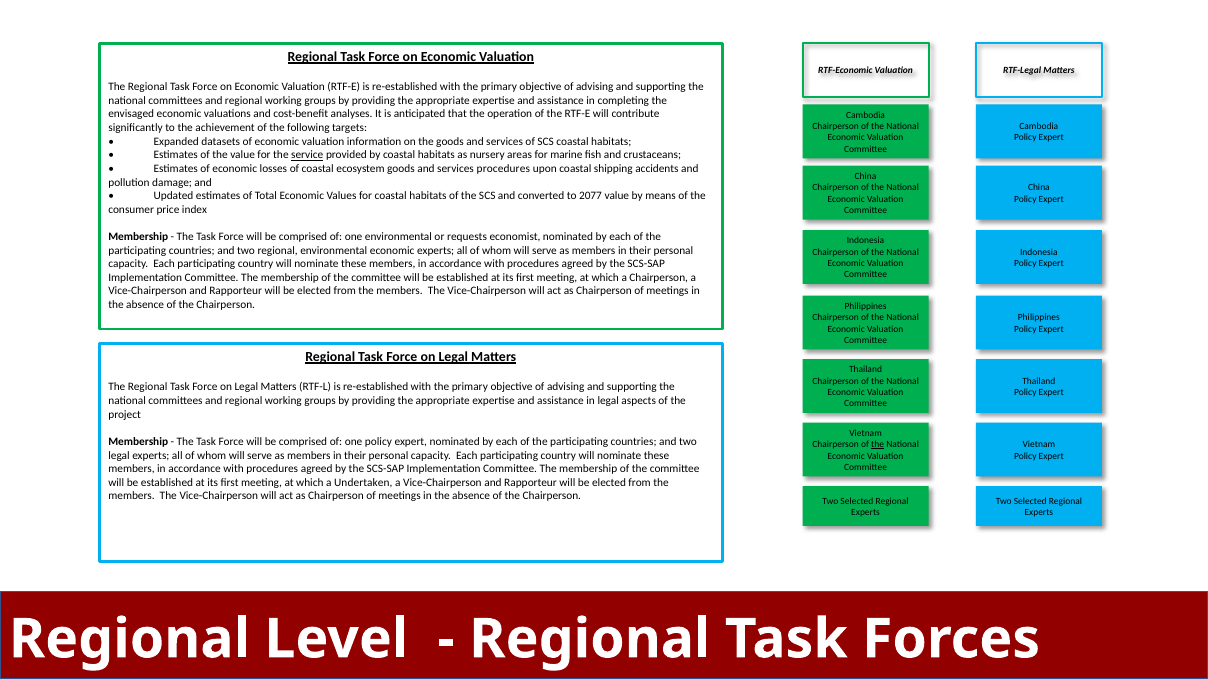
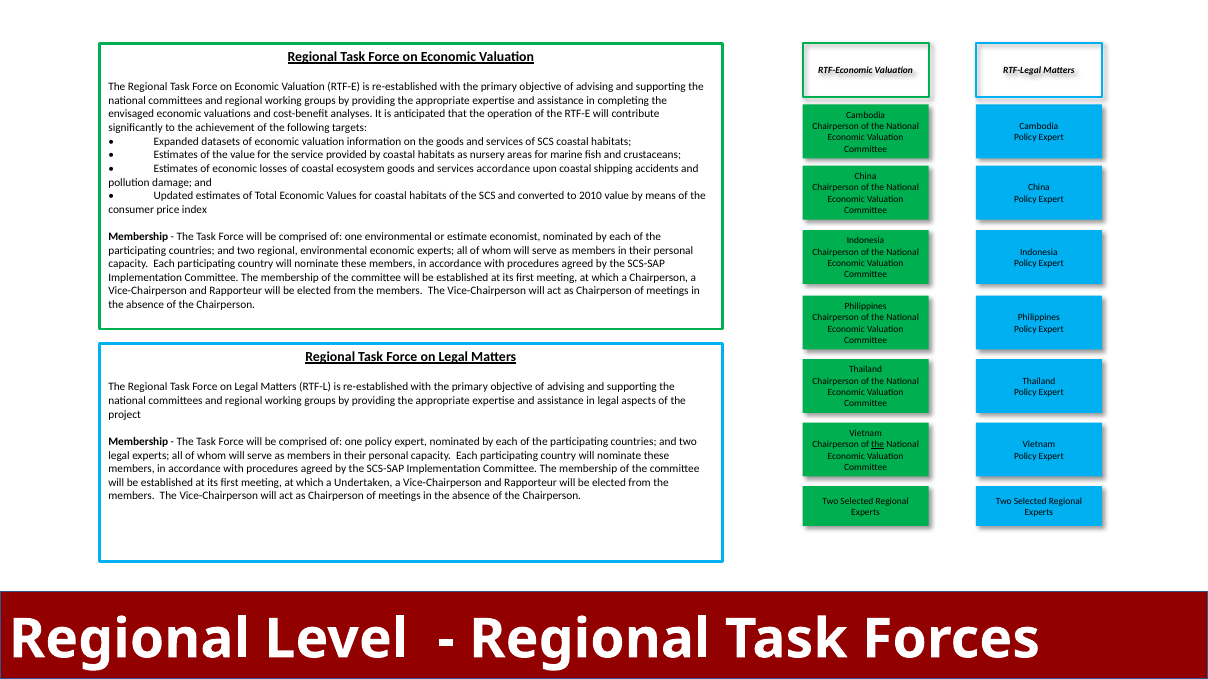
service underline: present -> none (307, 155)
services procedures: procedures -> accordance (503, 169)
2077: 2077 -> 2010 (590, 196)
requests: requests -> estimate (467, 237)
